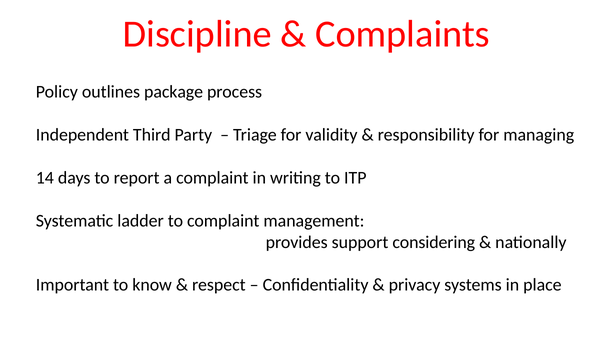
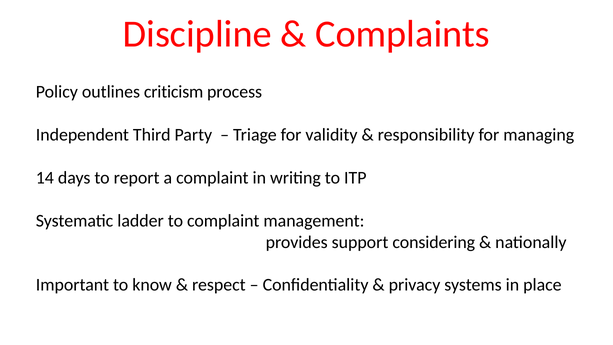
package: package -> criticism (174, 92)
